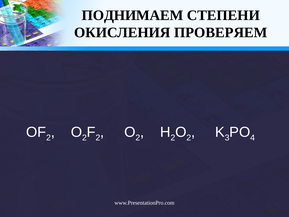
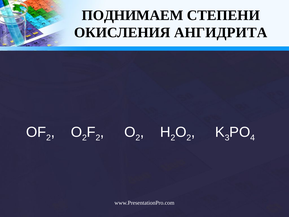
ПРОВЕРЯЕМ: ПРОВЕРЯЕМ -> АНГИДРИТА (221, 33)
